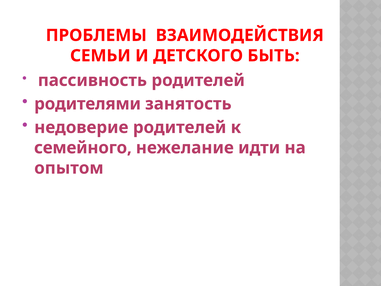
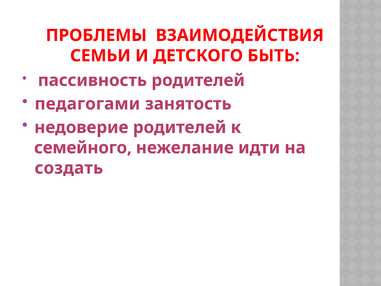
родителями: родителями -> педагогами (87, 104)
опытом: опытом -> создать (69, 168)
